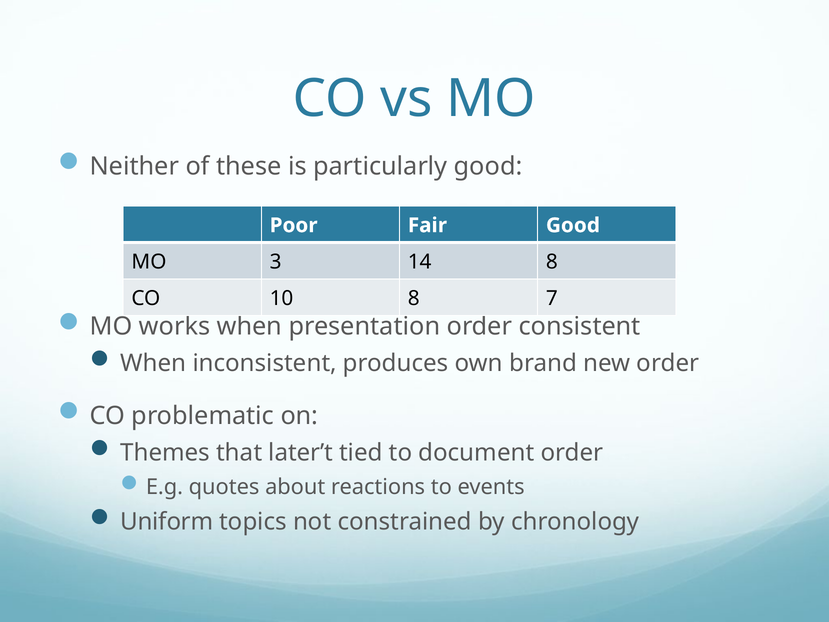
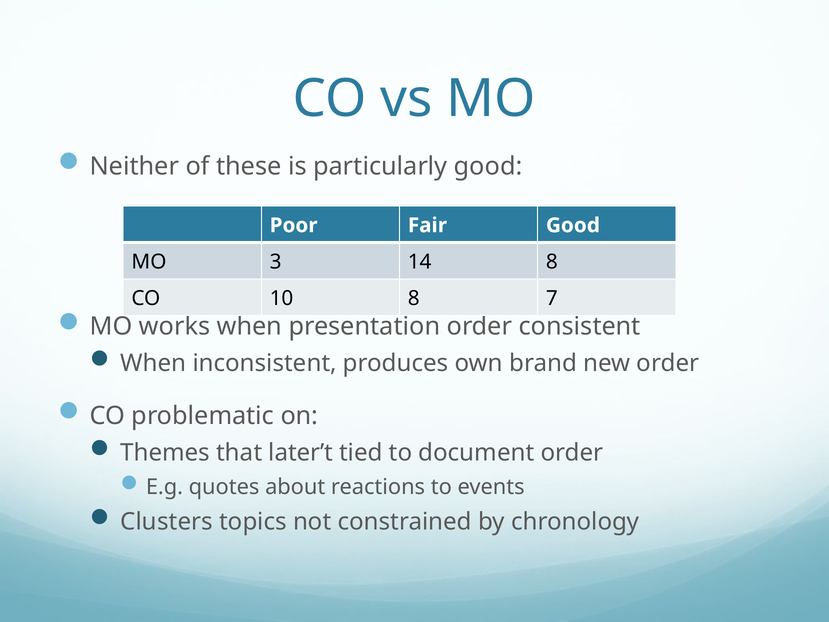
Uniform: Uniform -> Clusters (167, 521)
